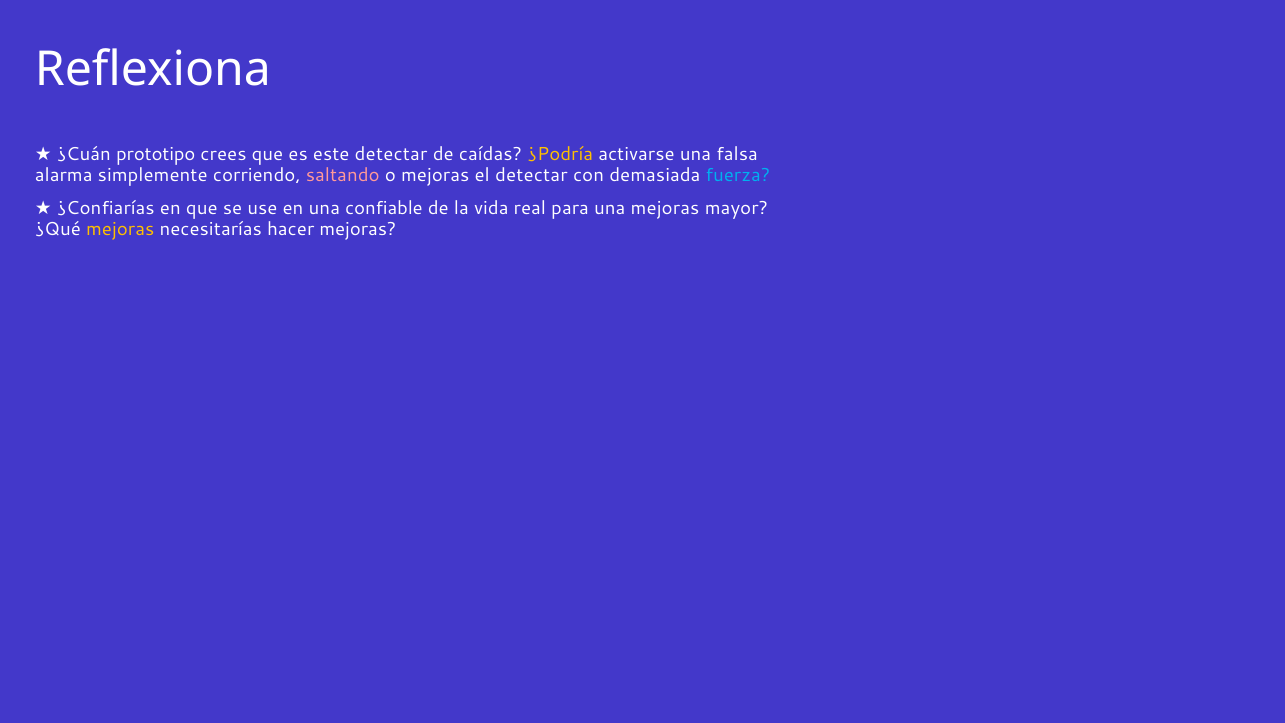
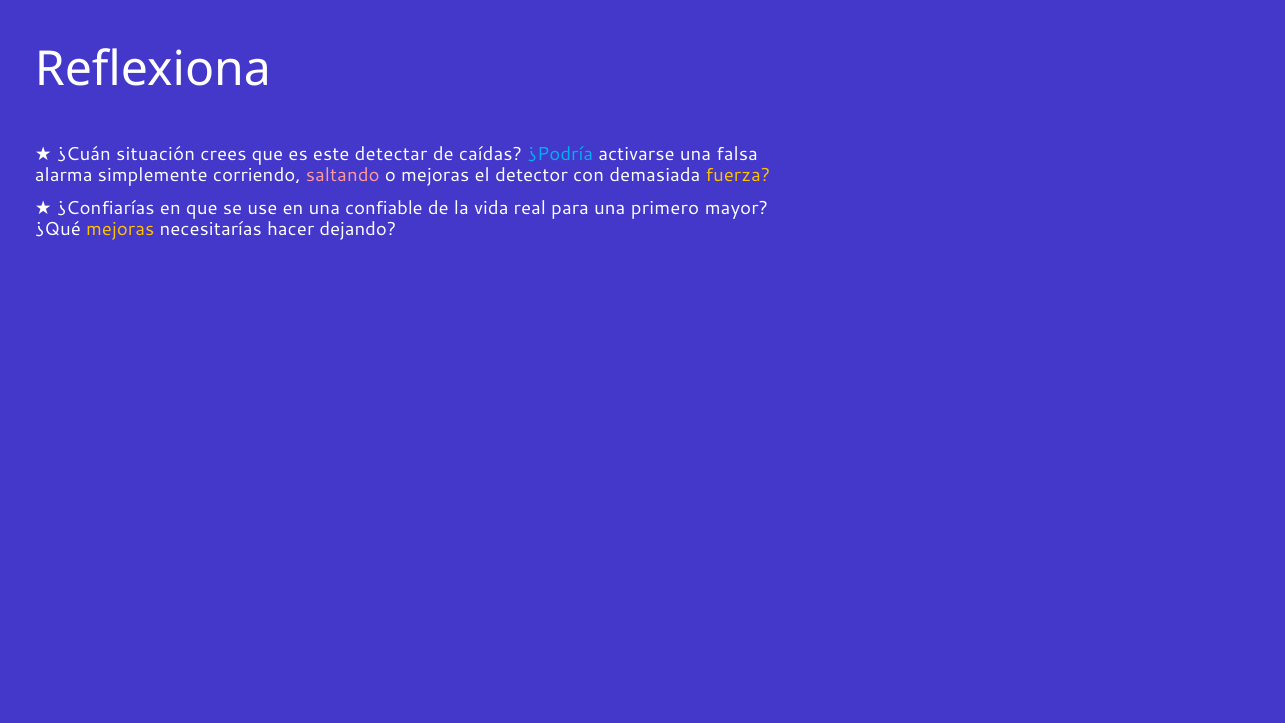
prototipo: prototipo -> situación (156, 155)
¿Podría colour: yellow -> light blue (560, 155)
el detectar: detectar -> detector (531, 175)
fuerza colour: light blue -> yellow (738, 175)
una mejoras: mejoras -> primero (665, 208)
hacer mejoras: mejoras -> dejando (358, 229)
